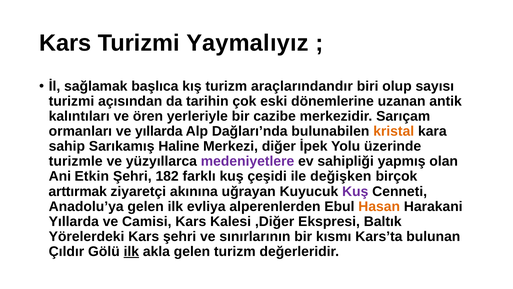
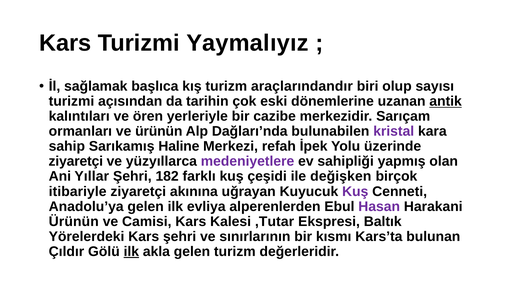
antik underline: none -> present (446, 101)
ve yıllarda: yıllarda -> ürünün (159, 131)
kristal colour: orange -> purple (394, 131)
diğer: diğer -> refah (279, 146)
turizmle: turizmle -> ziyaretçi (76, 161)
Etkin: Etkin -> Yıllar (92, 176)
arttırmak: arttırmak -> itibariyle (78, 191)
Hasan colour: orange -> purple (379, 206)
Yıllarda: Yıllarda -> Ürünün (74, 221)
,Diğer: ,Diğer -> ,Tutar (275, 221)
